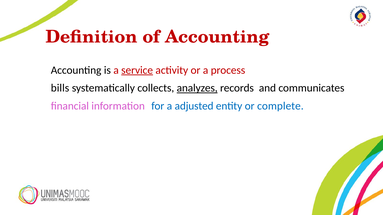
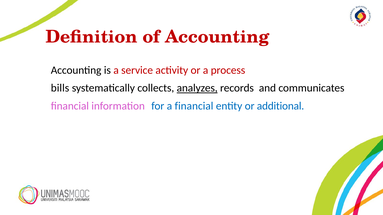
service underline: present -> none (137, 70)
a adjusted: adjusted -> financial (194, 106)
complete: complete -> additional (280, 106)
